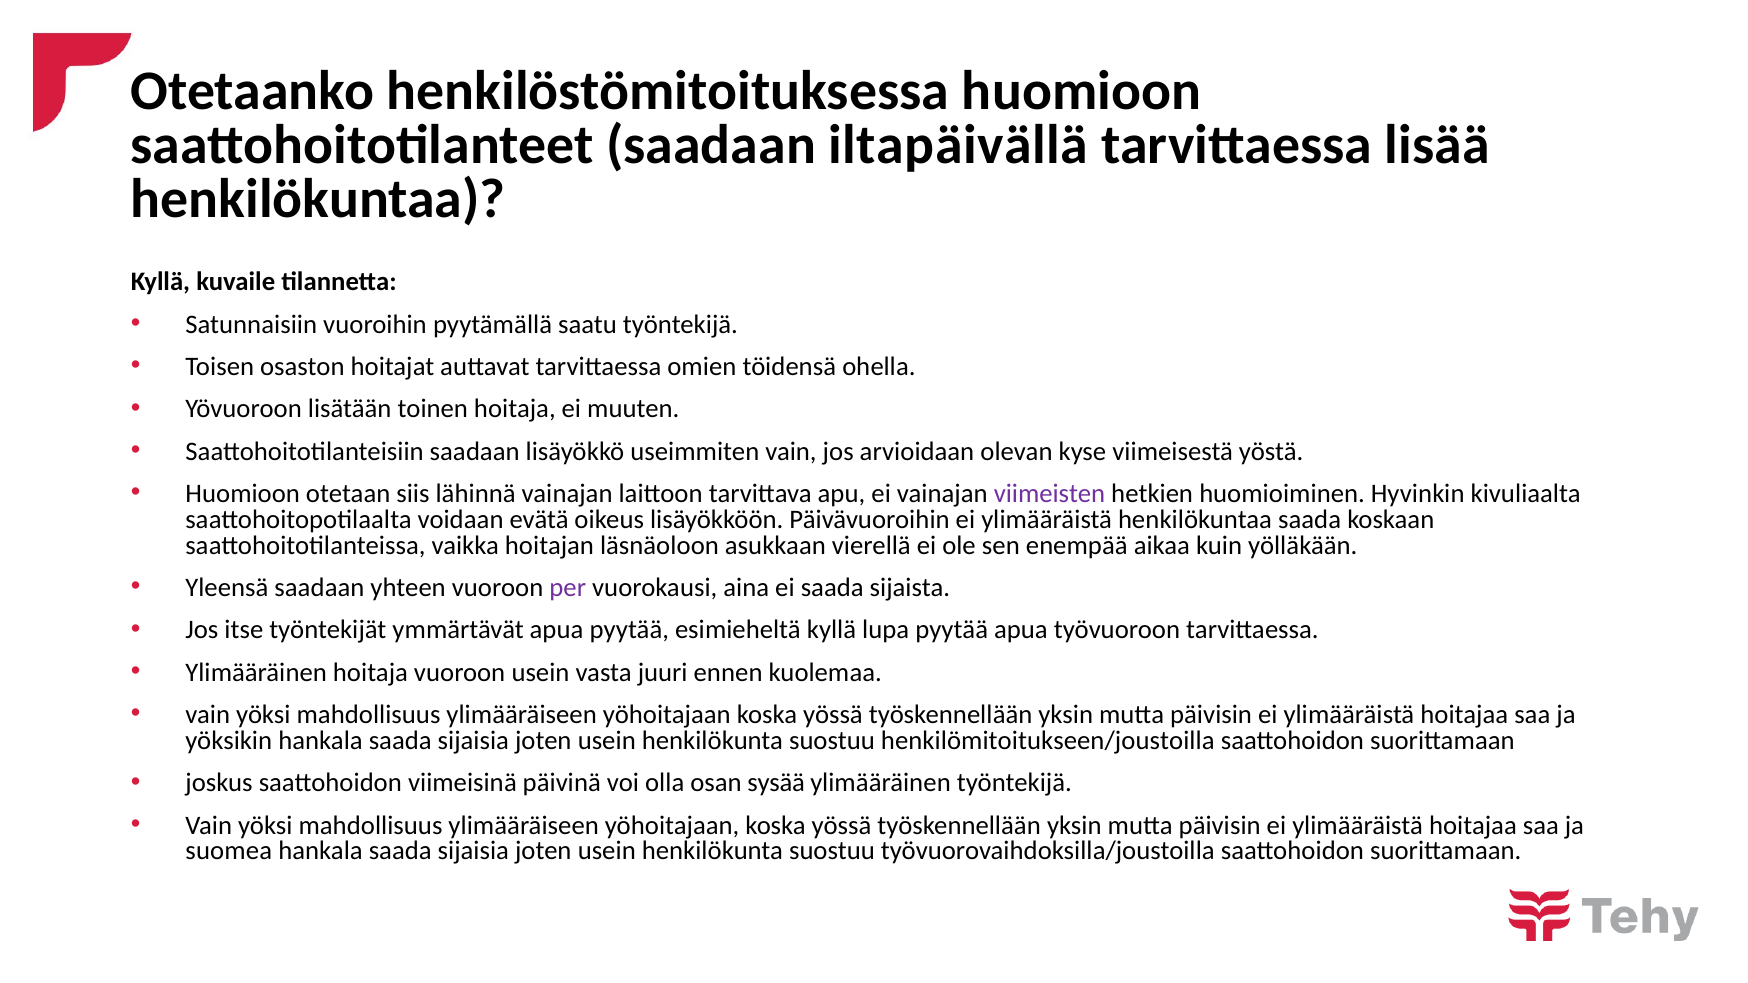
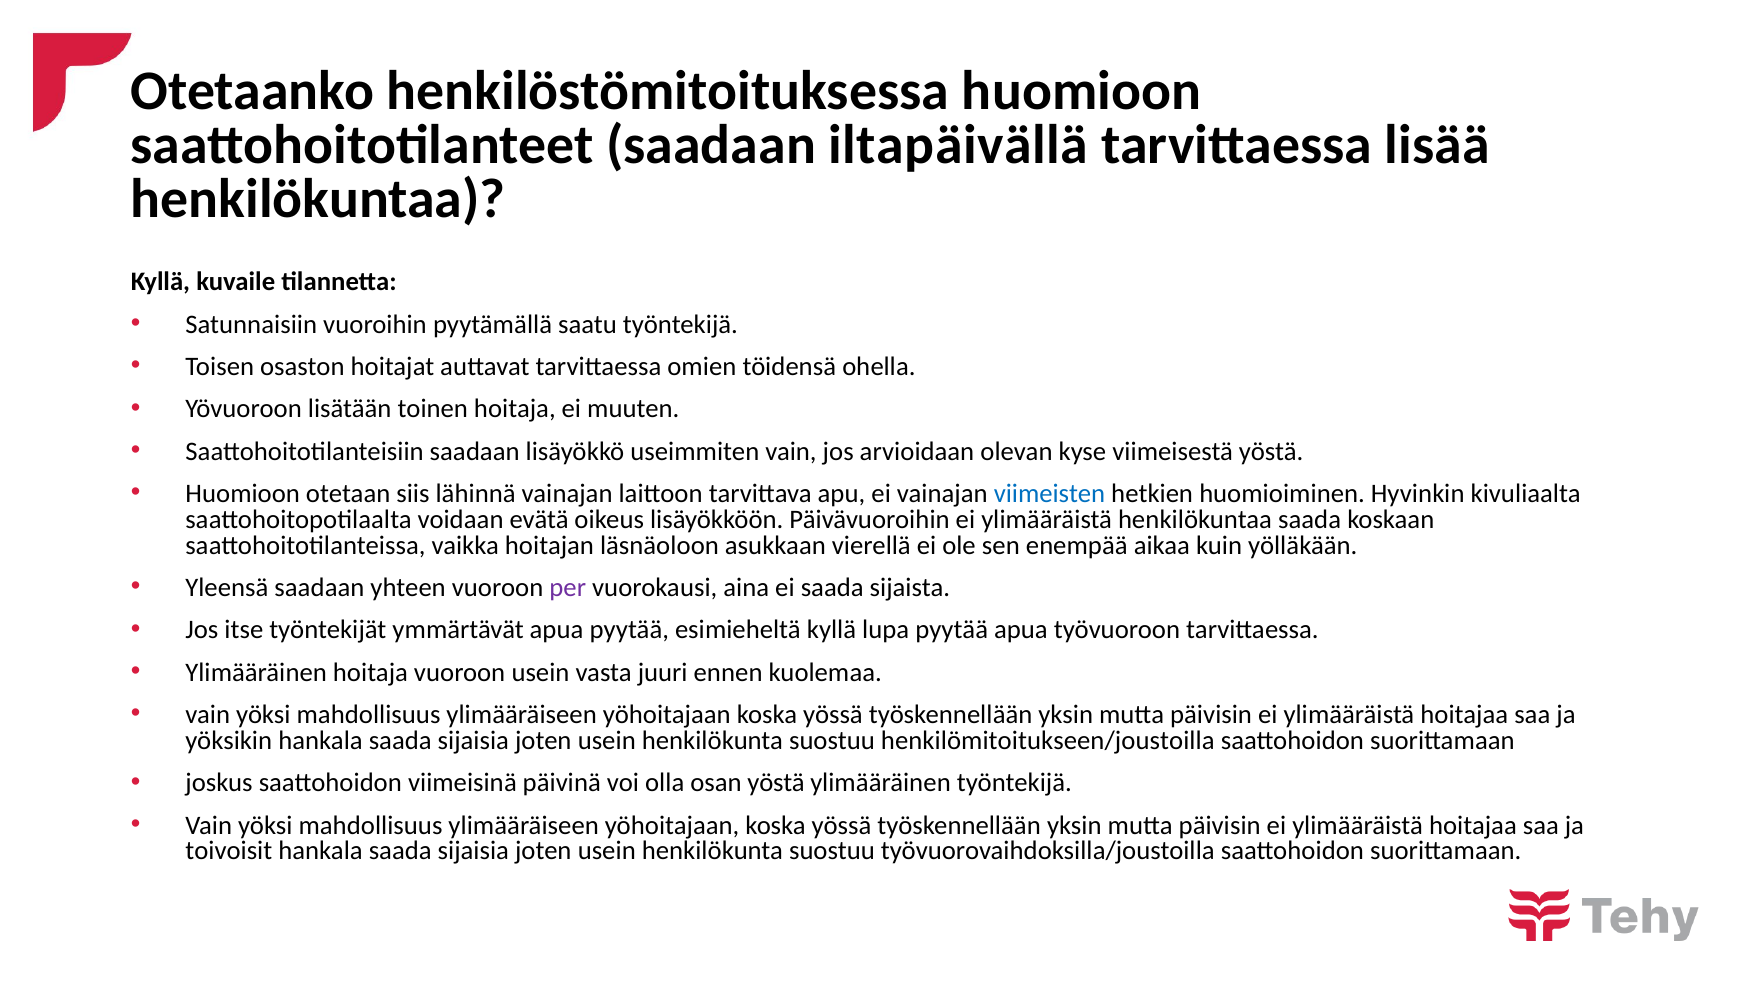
viimeisten colour: purple -> blue (1050, 494)
osan sysää: sysää -> yöstä (776, 783)
suomea: suomea -> toivoisit (229, 851)
